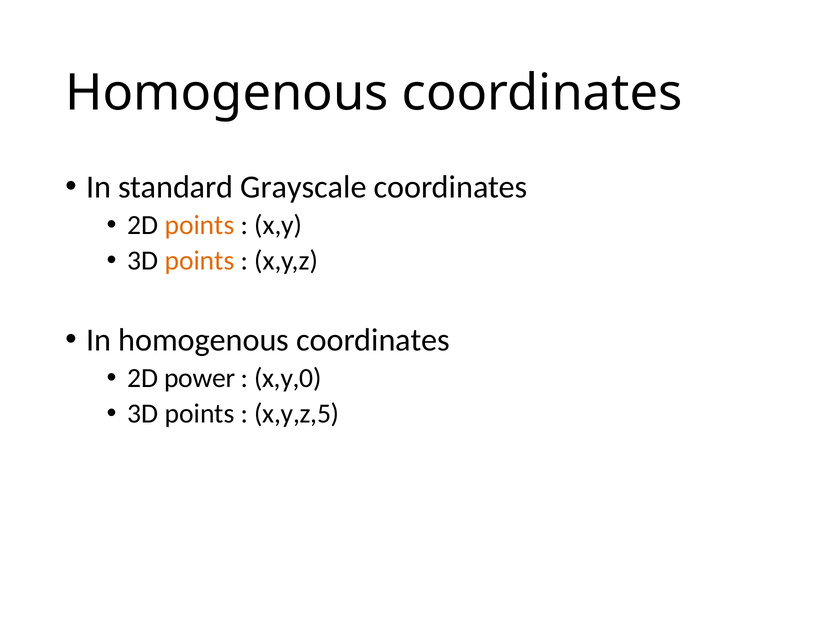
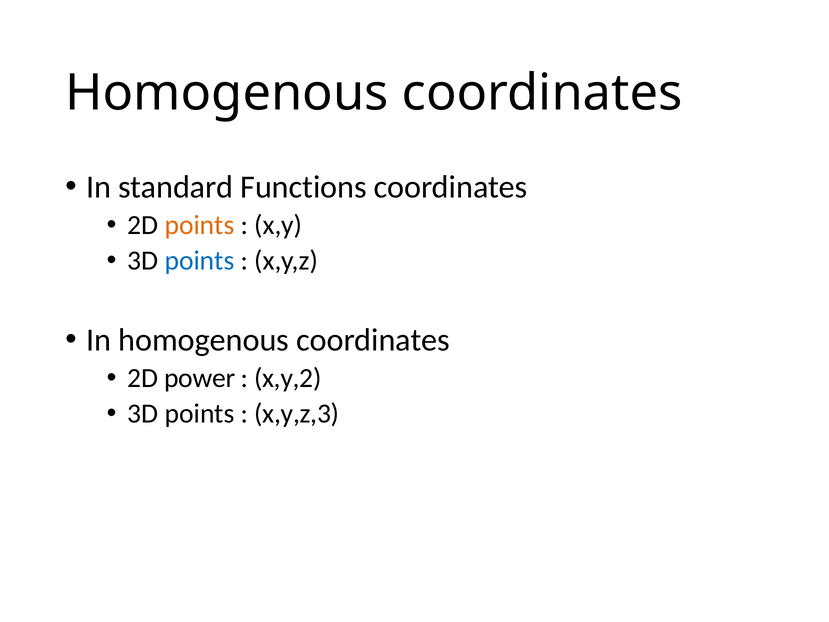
Grayscale: Grayscale -> Functions (304, 187)
points colour: orange -> blue (200, 261)
x,y,0: x,y,0 -> x,y,2 (288, 378)
x,y,z,5: x,y,z,5 -> x,y,z,3 (297, 414)
